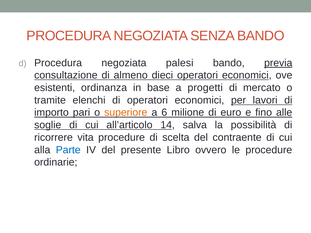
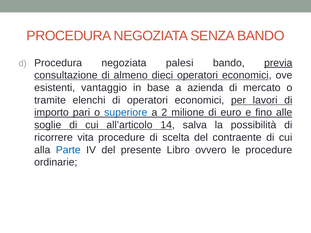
ordinanza: ordinanza -> vantaggio (104, 88)
progetti: progetti -> azienda (205, 88)
superiore colour: orange -> blue (126, 113)
6: 6 -> 2 (164, 113)
